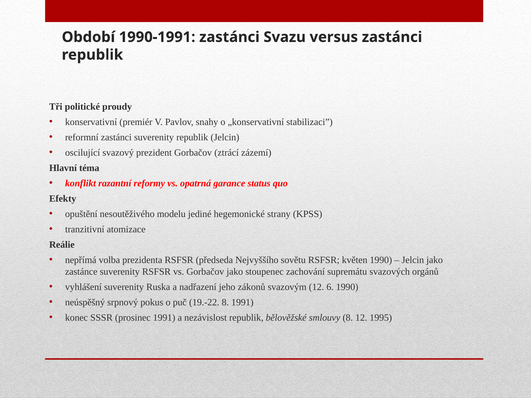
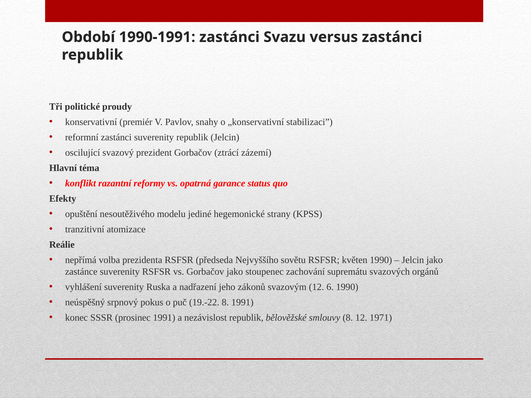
1995: 1995 -> 1971 (381, 318)
